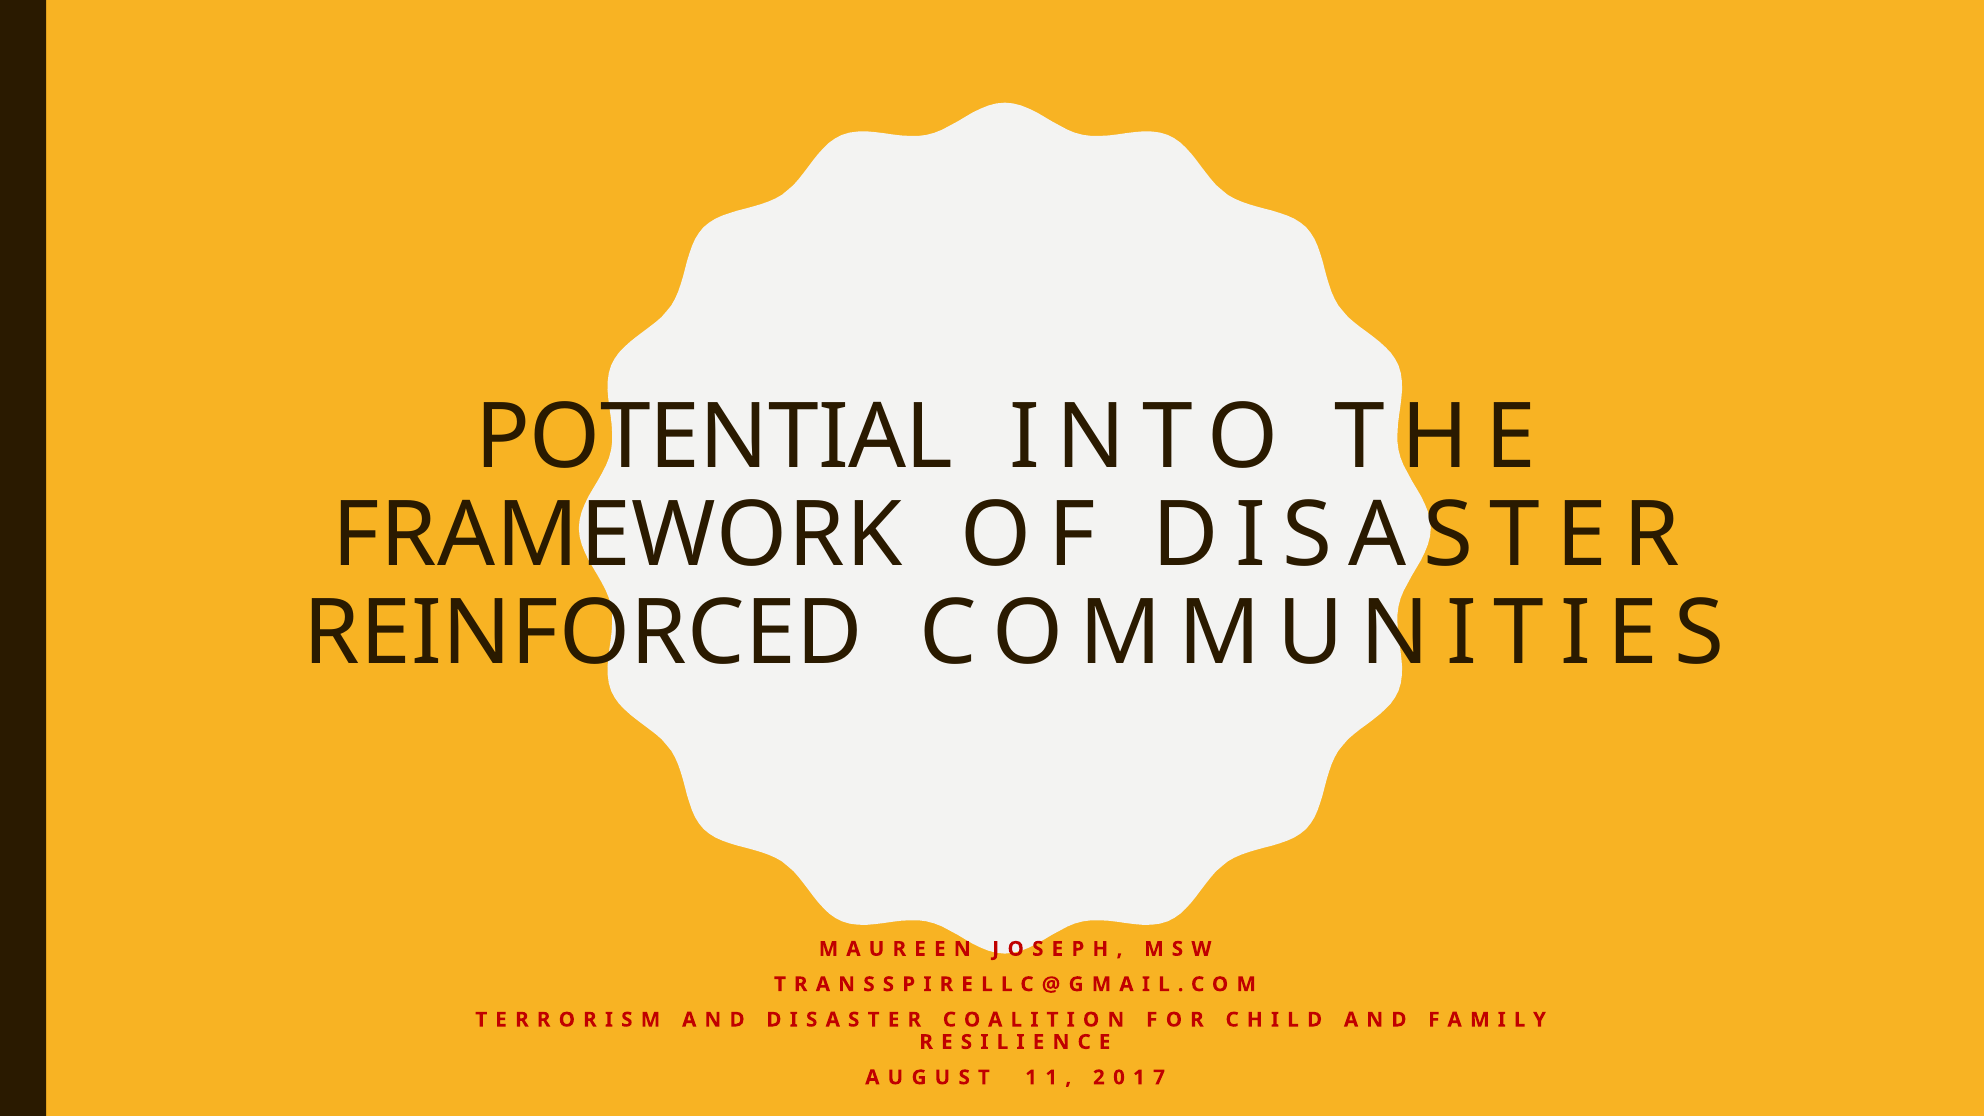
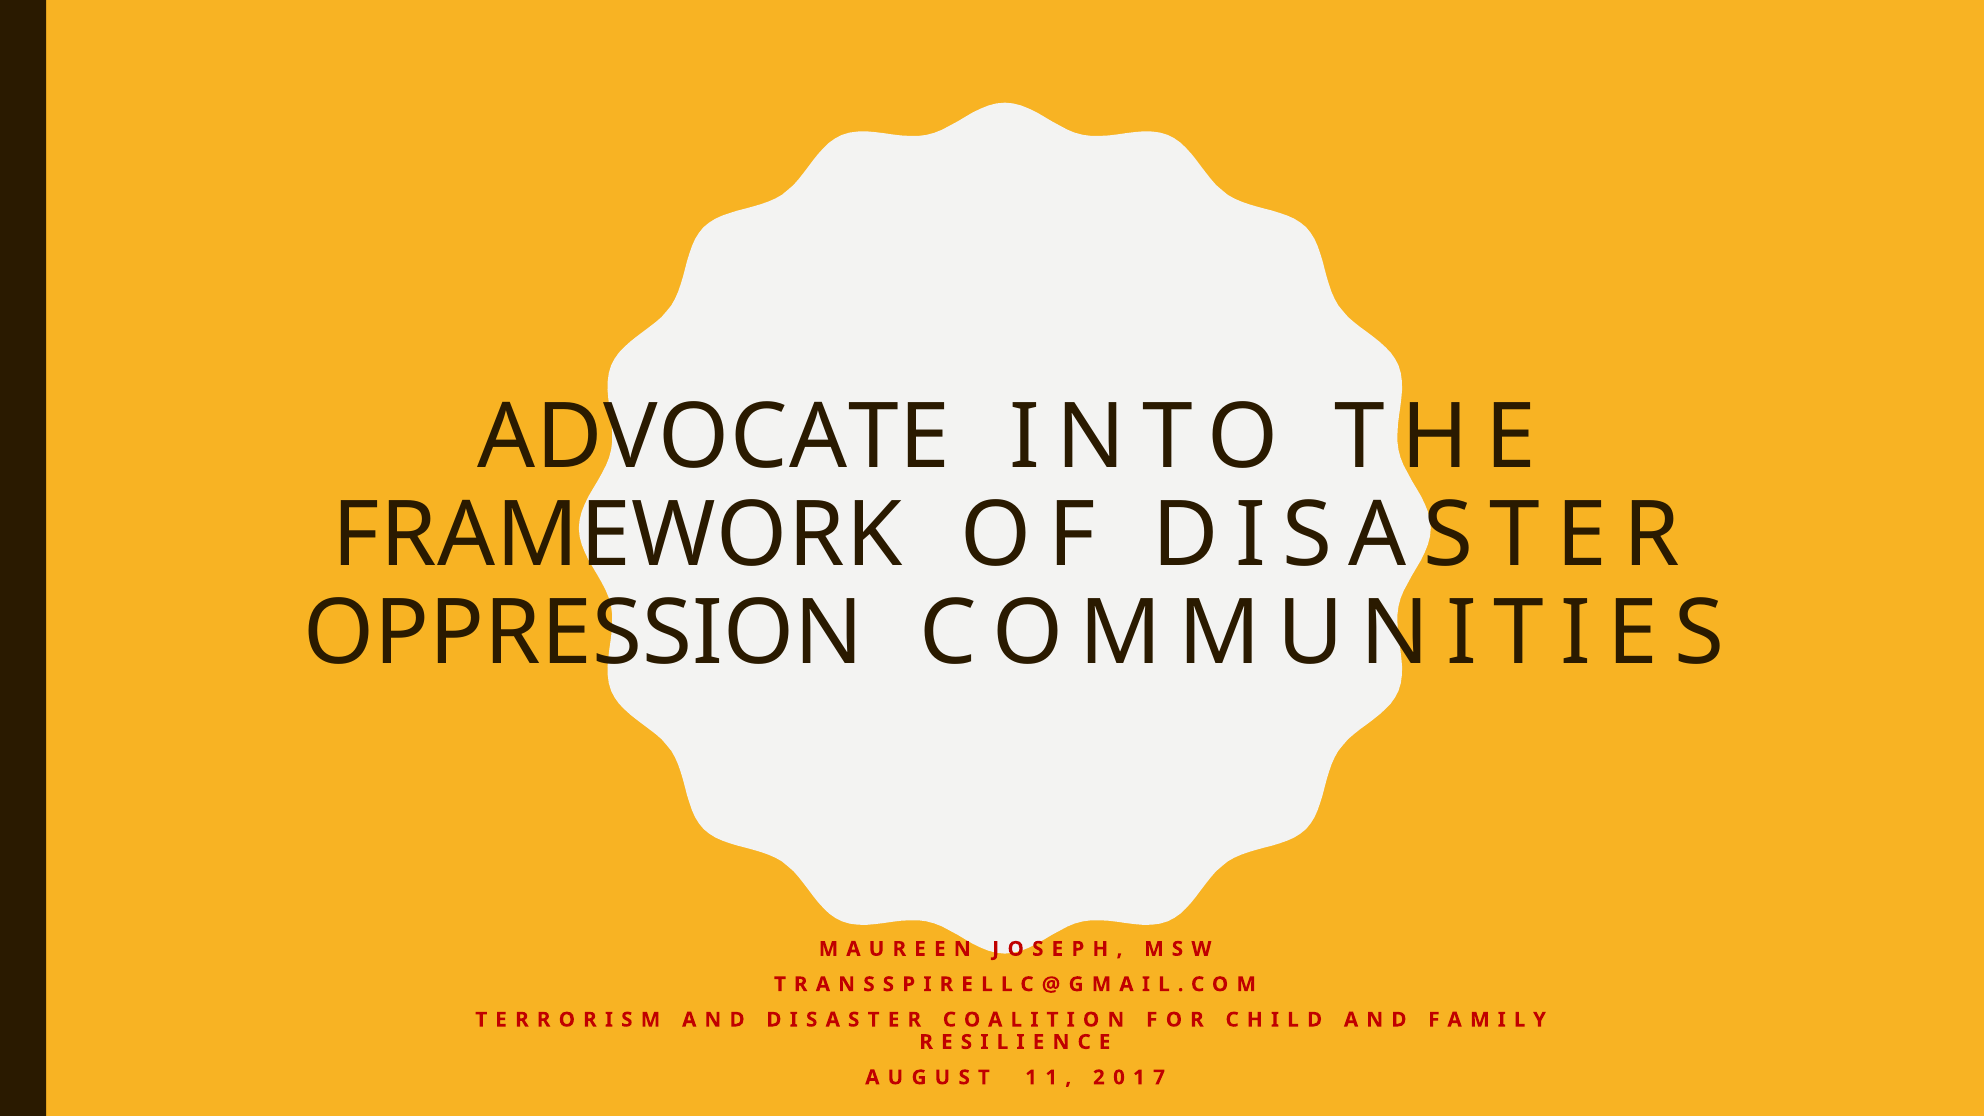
POTENTIAL: POTENTIAL -> ADVOCATE (714, 438)
REINFORCED: REINFORCED -> OPPRESSION (583, 634)
